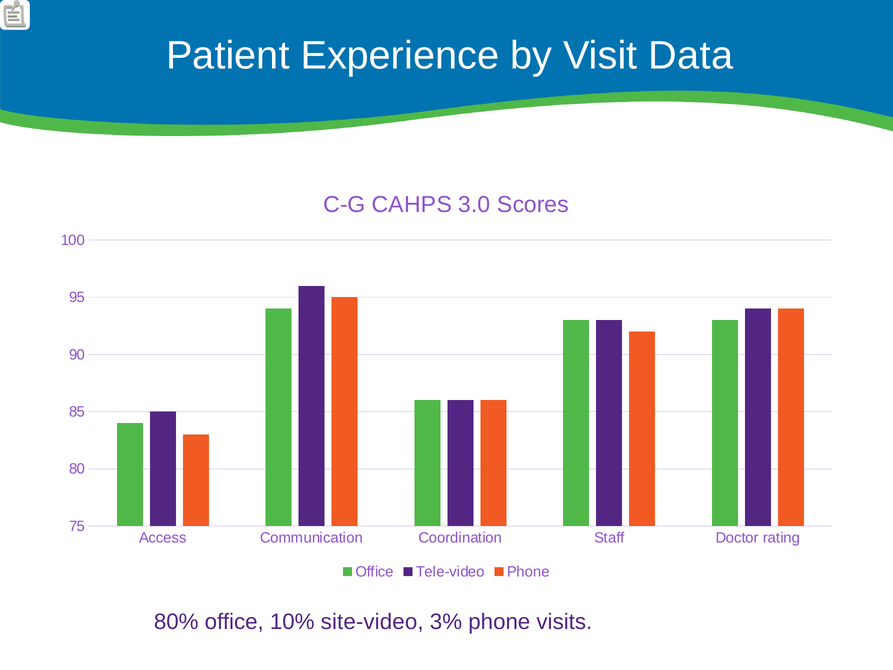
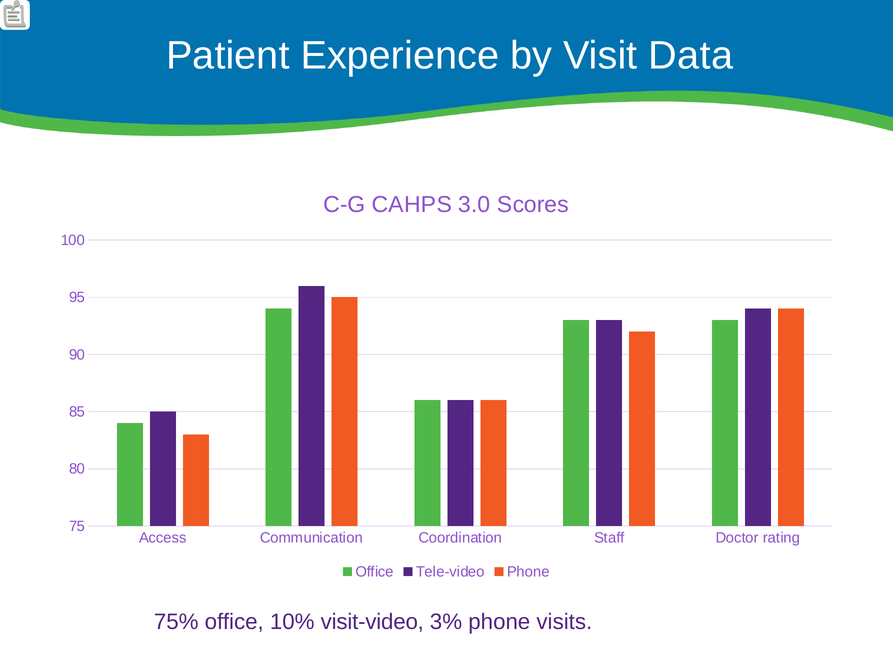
80%: 80% -> 75% (176, 622)
site-video: site-video -> visit-video (372, 622)
